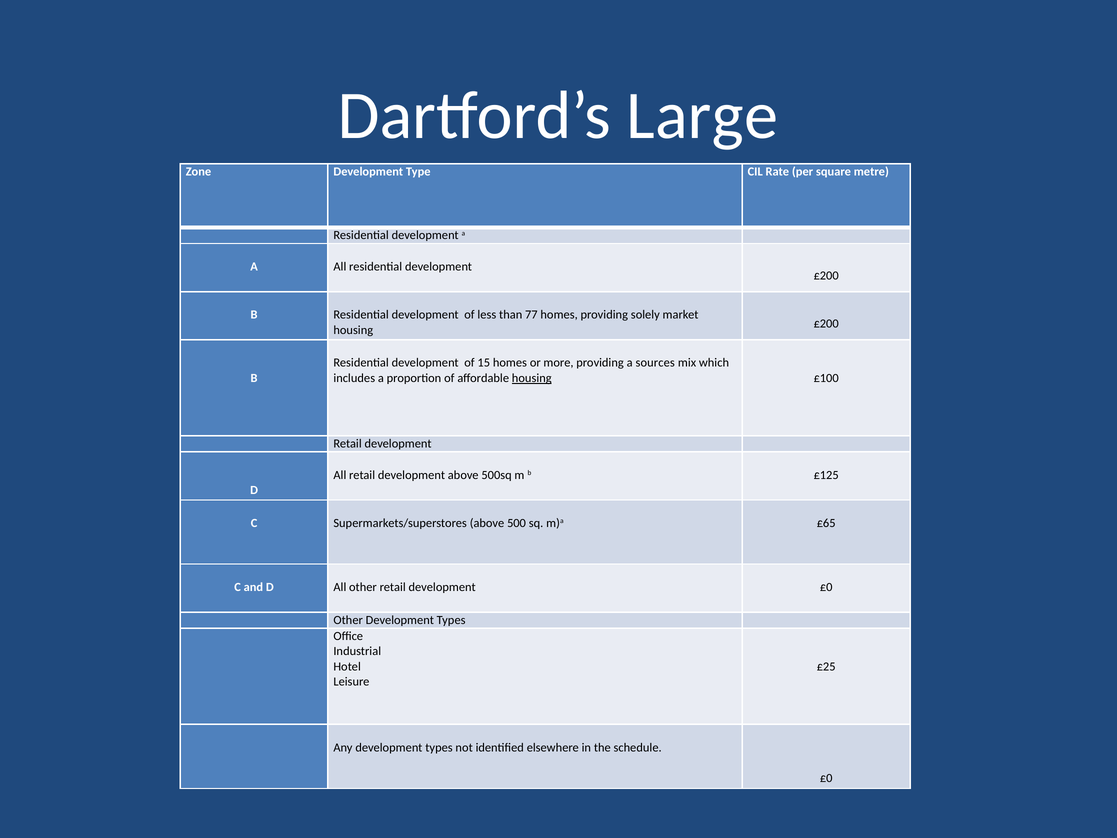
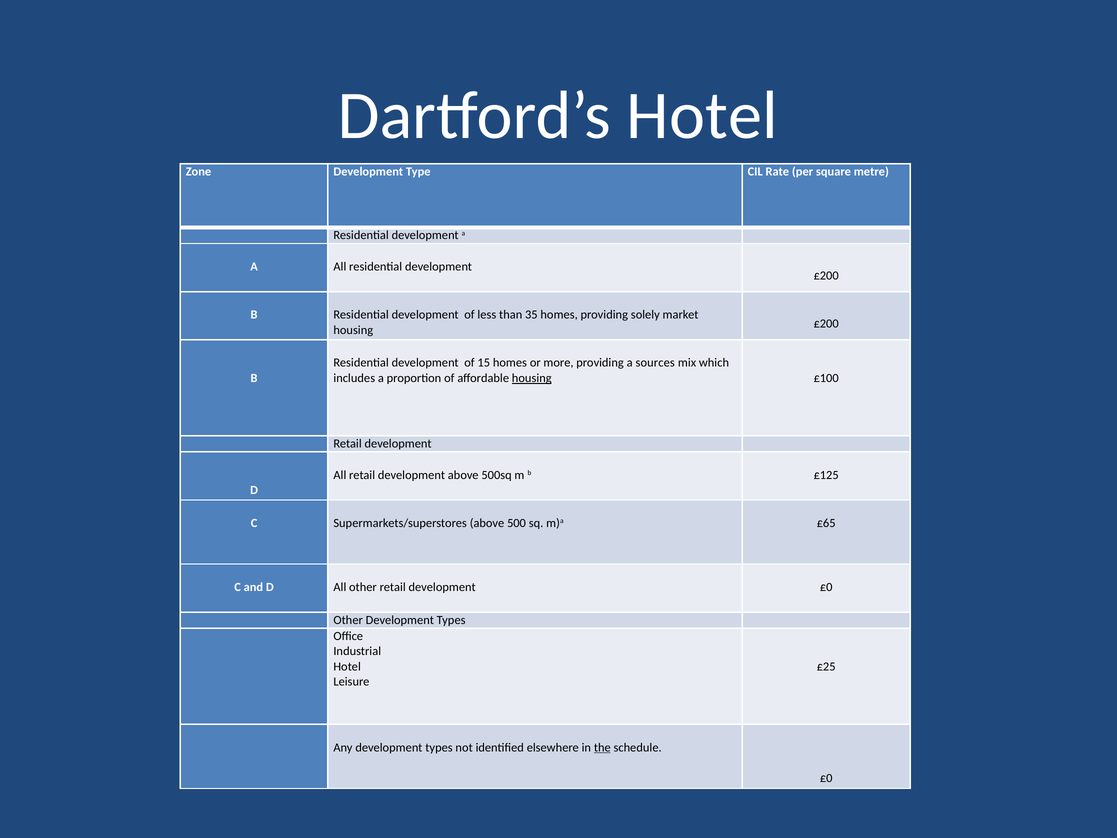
Dartford’s Large: Large -> Hotel (702, 116)
77: 77 -> 35 (531, 315)
the underline: none -> present (602, 747)
